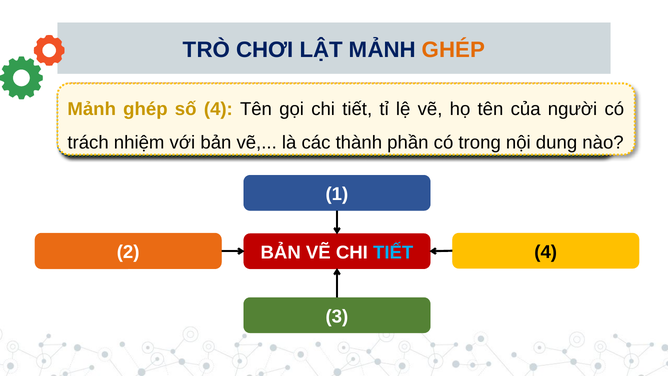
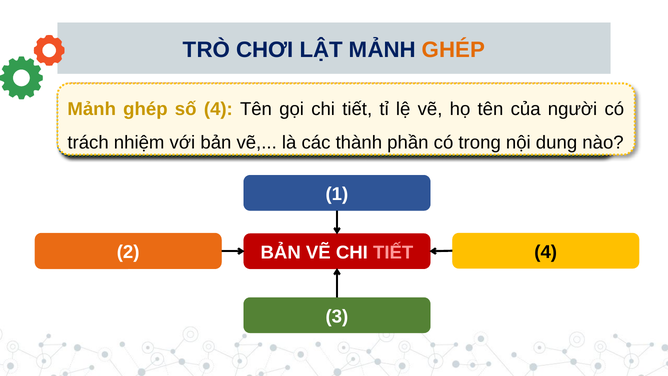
TIẾT colour: light blue -> pink (393, 252)
